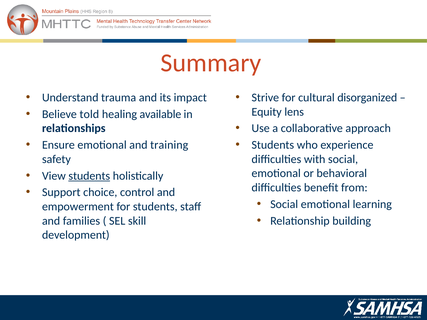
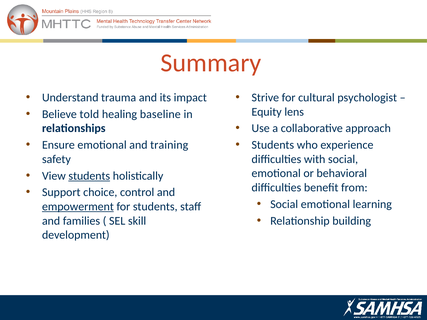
disorganized: disorganized -> psychologist (367, 98)
available: available -> baseline (160, 114)
empowerment underline: none -> present (78, 207)
